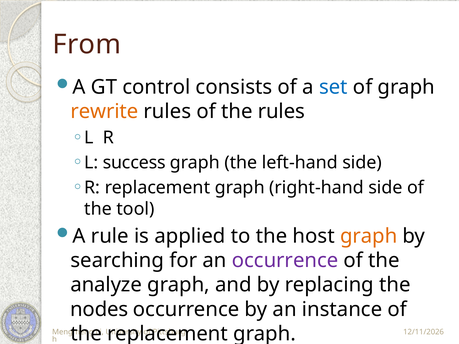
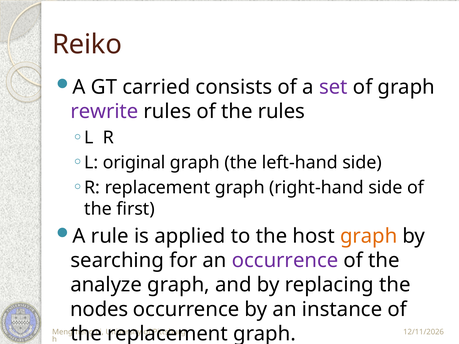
From: From -> Reiko (87, 44)
control: control -> carried (156, 87)
set colour: blue -> purple (333, 87)
rewrite colour: orange -> purple (104, 112)
success: success -> original (134, 163)
tool: tool -> first (136, 209)
